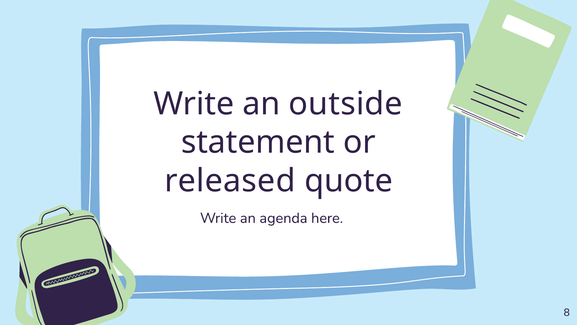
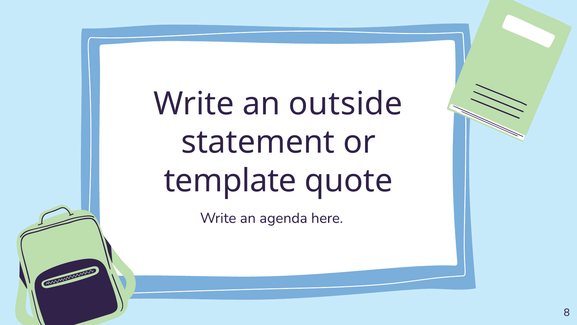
released: released -> template (230, 181)
